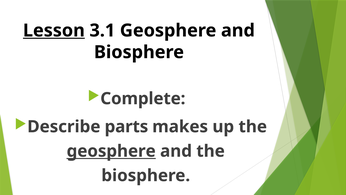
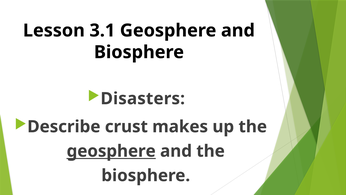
Lesson underline: present -> none (54, 30)
Complete: Complete -> Disasters (143, 98)
parts: parts -> crust (126, 126)
